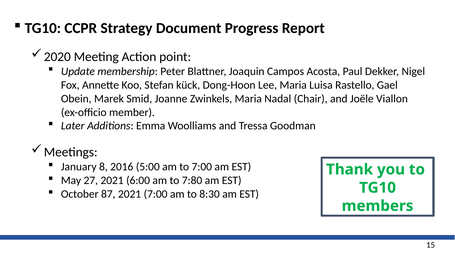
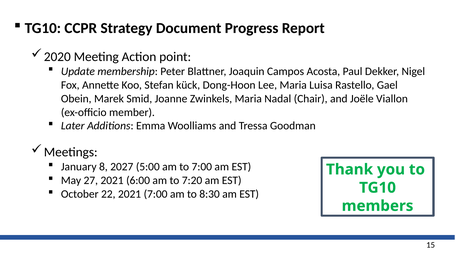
2016: 2016 -> 2027 (122, 167)
7:80: 7:80 -> 7:20 (192, 180)
87: 87 -> 22 (108, 194)
